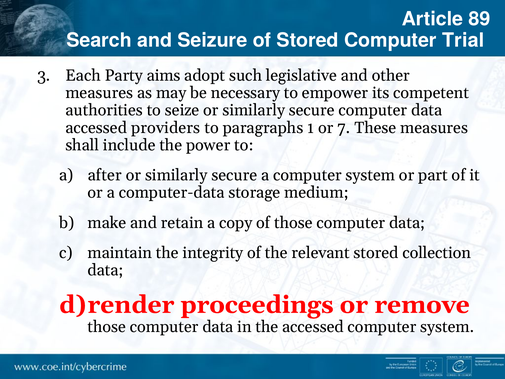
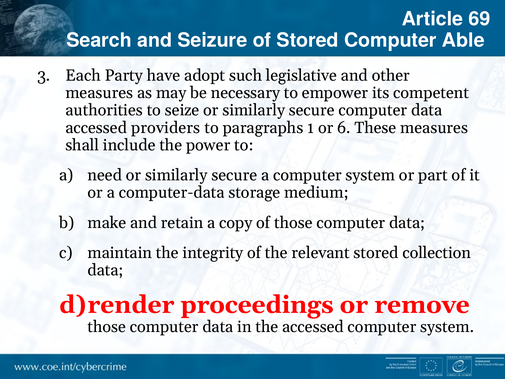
89: 89 -> 69 (479, 19)
Trial: Trial -> Able (463, 40)
aims: aims -> have (164, 75)
7: 7 -> 6 (344, 128)
after: after -> need (105, 175)
